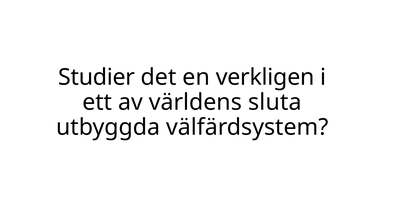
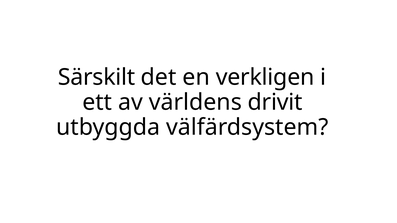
Studier: Studier -> Särskilt (97, 77)
sluta: sluta -> drivit (275, 102)
